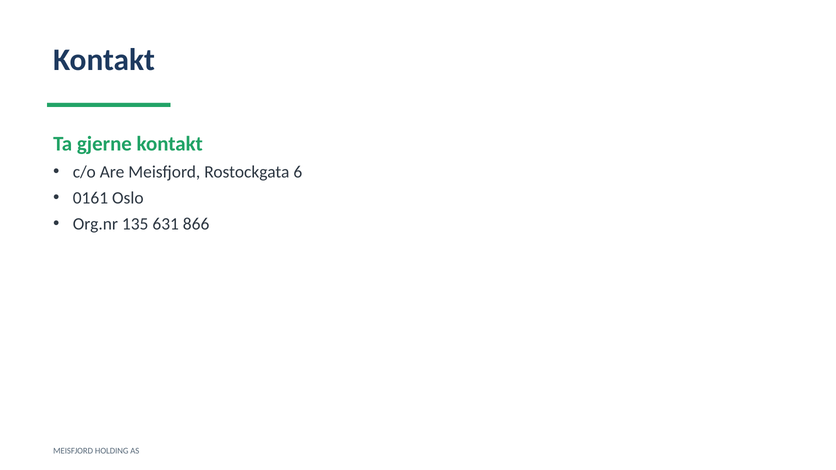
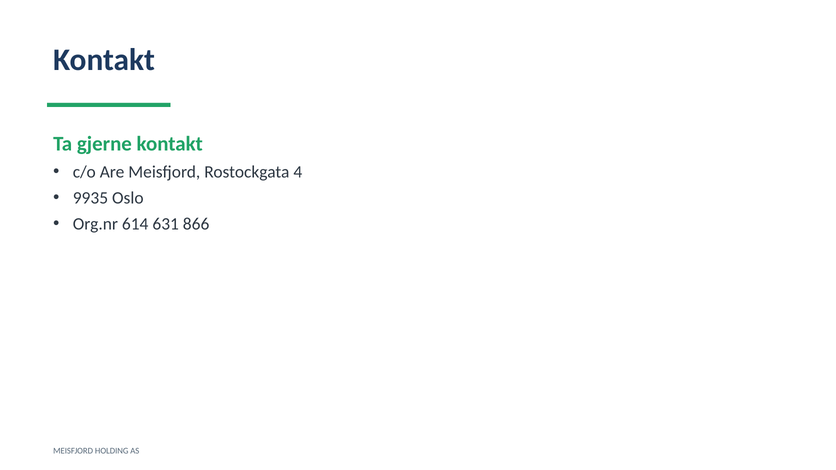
6: 6 -> 4 (298, 172)
0161: 0161 -> 9935 (90, 198)
135: 135 -> 614 (135, 224)
